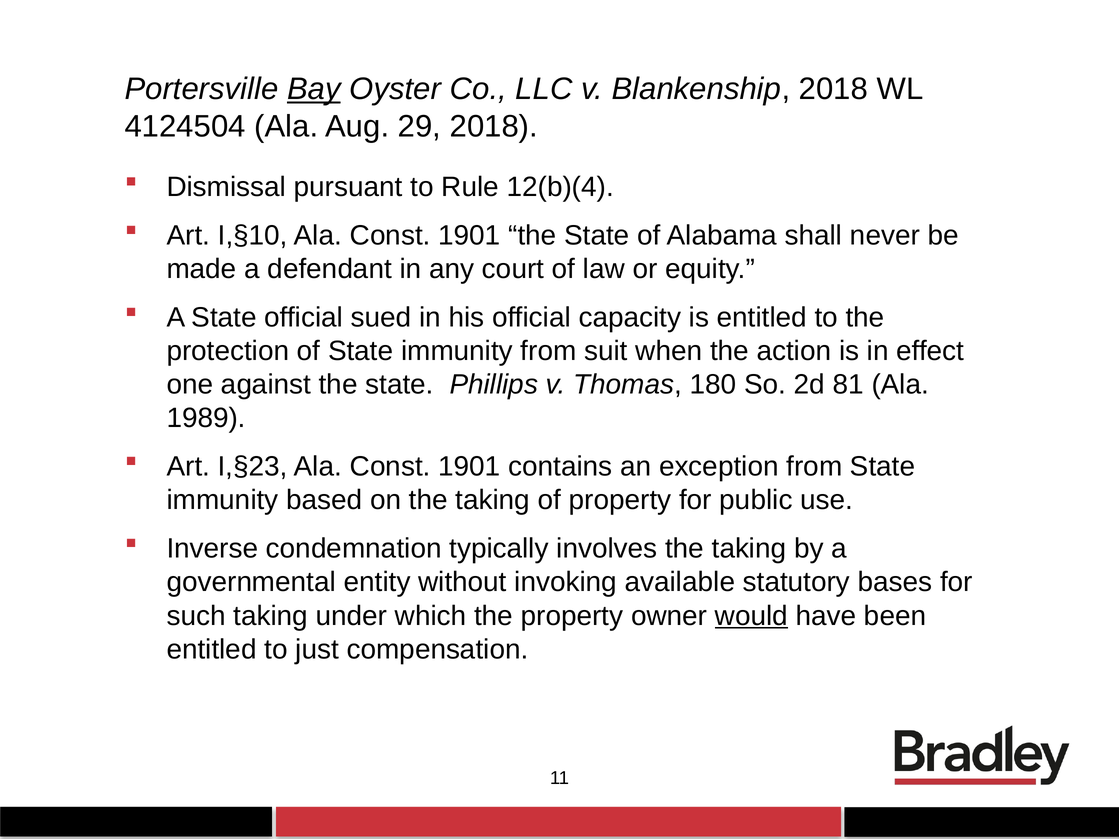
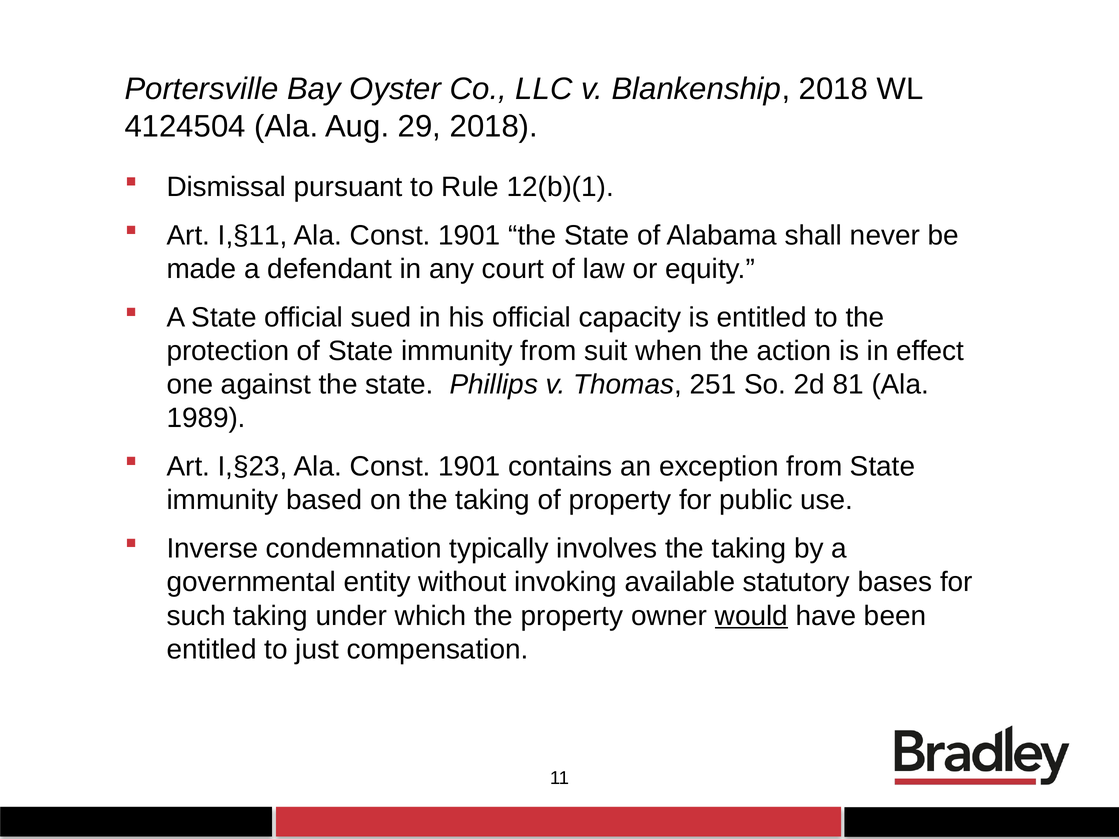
Bay underline: present -> none (314, 89)
12(b)(4: 12(b)(4 -> 12(b)(1 (560, 187)
I,§10: I,§10 -> I,§11 (253, 235)
180: 180 -> 251 (713, 385)
